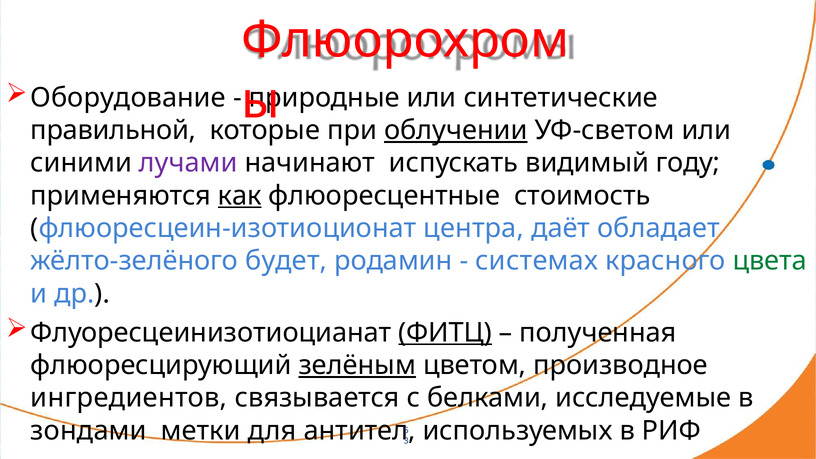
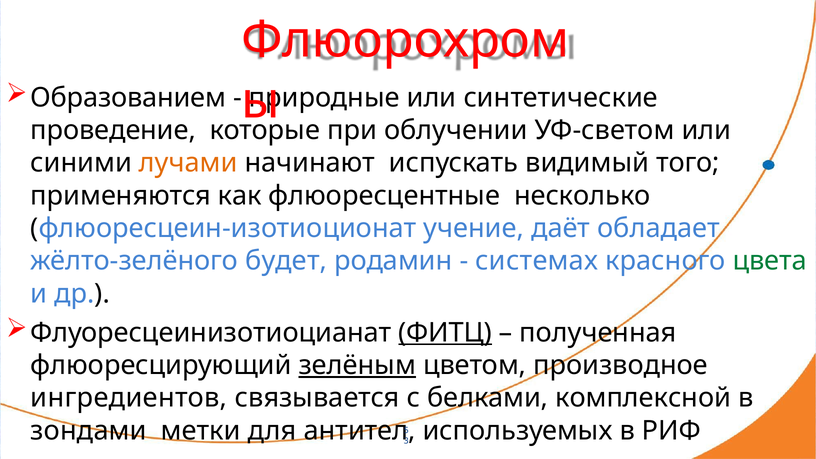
Оборудование: Оборудование -> Образованием (128, 98)
правильной: правильной -> проведение (113, 130)
облучении underline: present -> none (456, 130)
лучами colour: purple -> orange (188, 163)
году: году -> того (688, 163)
как underline: present -> none (240, 196)
стоимость: стоимость -> несколько (582, 196)
центра: центра -> учение (474, 228)
исследуемые: исследуемые -> комплексной (643, 398)
